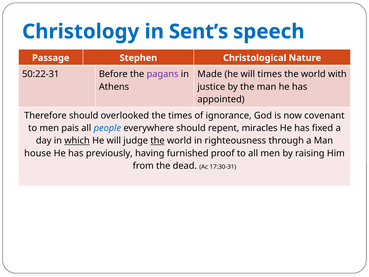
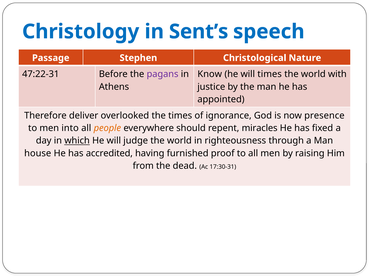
50:22-31: 50:22-31 -> 47:22-31 (41, 74)
Made: Made -> Know (210, 74)
Therefore should: should -> deliver (84, 115)
covenant: covenant -> presence (324, 115)
pais: pais -> into (70, 128)
people colour: blue -> orange (107, 128)
the underline: present -> none (158, 141)
previously: previously -> accredited (109, 153)
